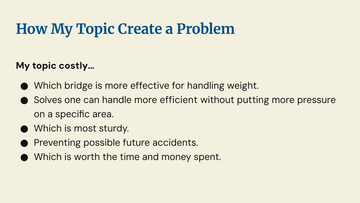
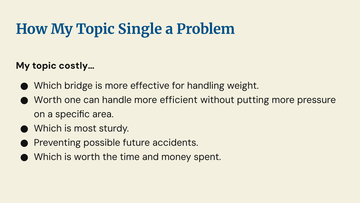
Create: Create -> Single (140, 29)
Solves: Solves -> Worth (48, 100)
